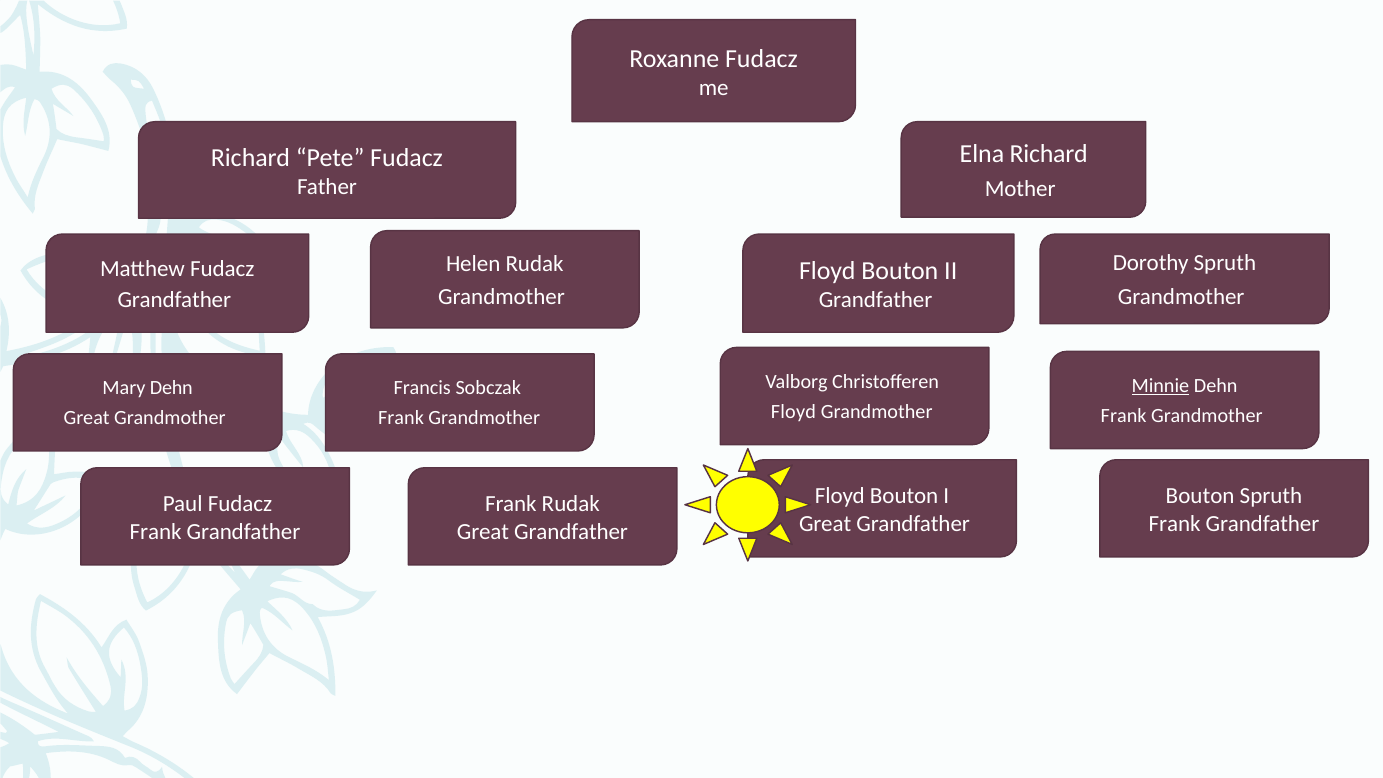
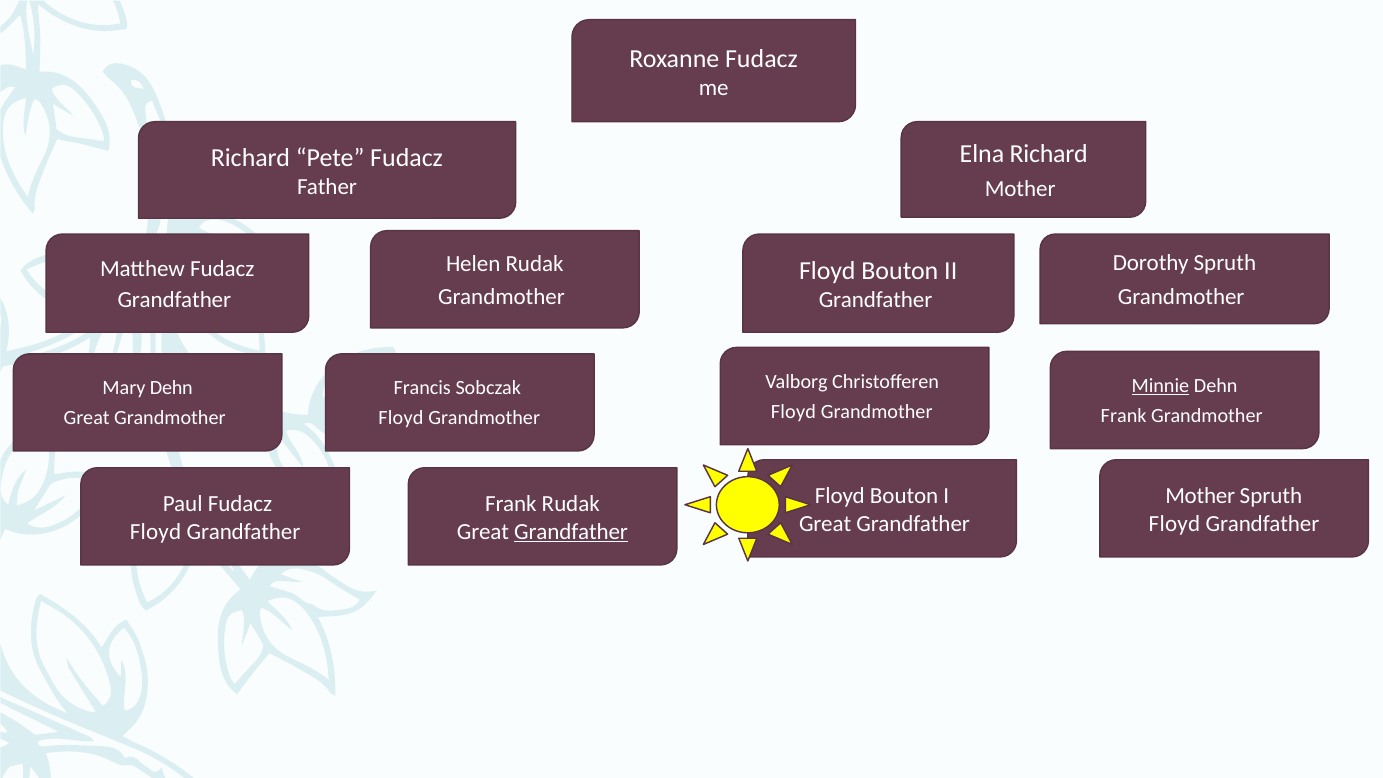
Frank: Frank -> Floyd (401, 418)
Bouton: Bouton -> Mother (1200, 496)
Frank: Frank -> Floyd (1174, 524)
Frank: Frank -> Floyd (155, 532)
Grandfather underline: none -> present (571, 532)
